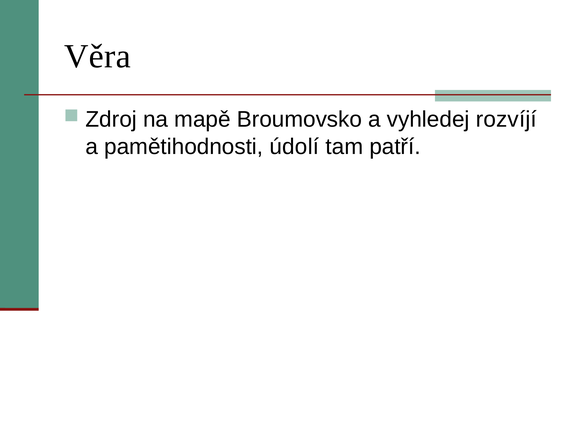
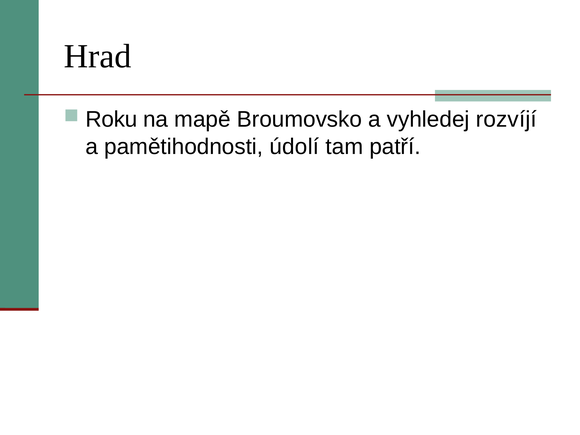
Věra: Věra -> Hrad (98, 56)
Zdroj: Zdroj -> Roku (111, 120)
